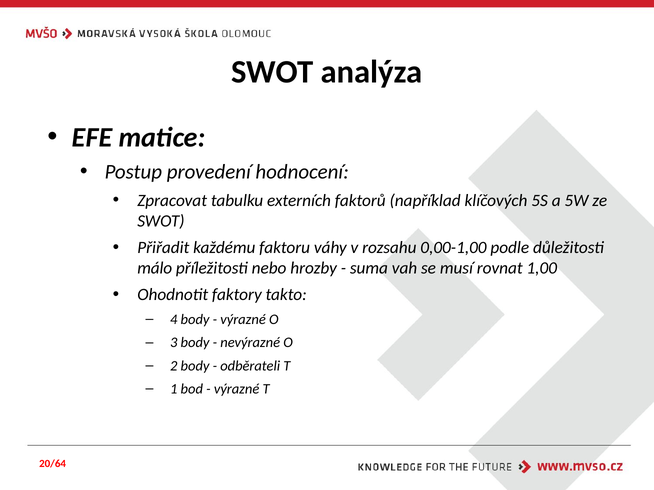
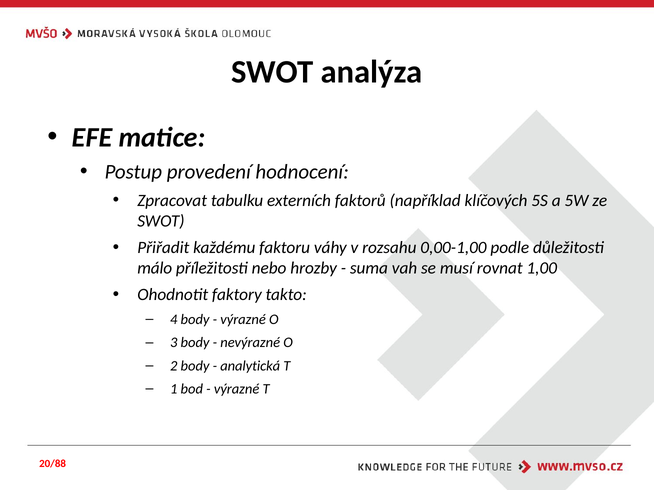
odběrateli: odběrateli -> analytická (250, 366)
20/64: 20/64 -> 20/88 (53, 464)
